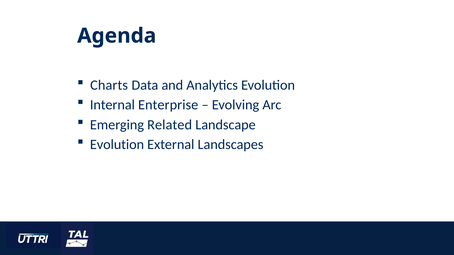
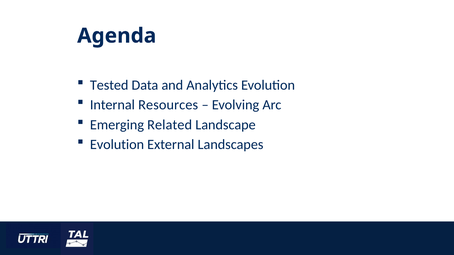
Charts: Charts -> Tested (109, 85)
Enterprise: Enterprise -> Resources (168, 105)
